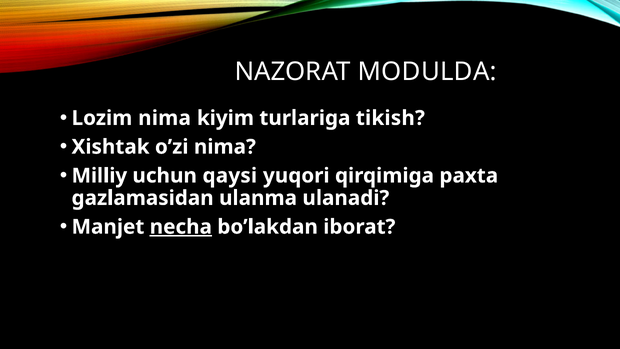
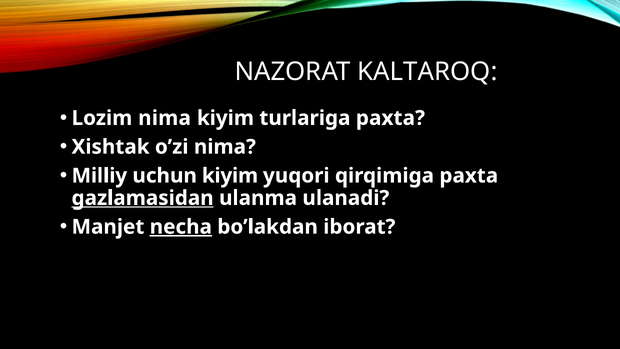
MODULDA: MODULDA -> KALTAROQ (427, 72)
turlariga tikish: tikish -> paxta (390, 118)
uchun qaysi: qaysi -> kiyim (230, 176)
gazlamasidan underline: none -> present (143, 198)
